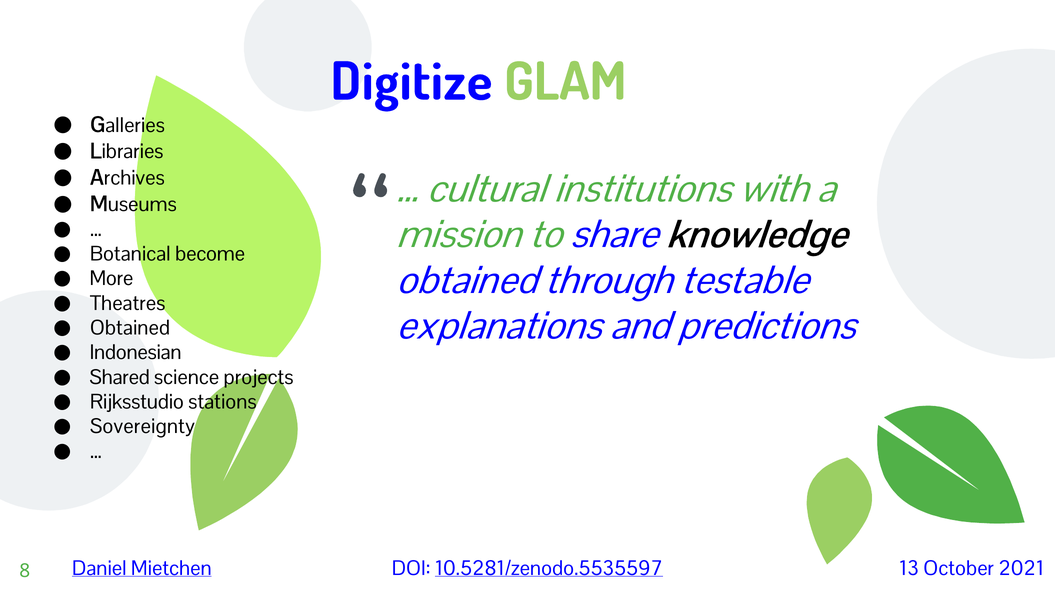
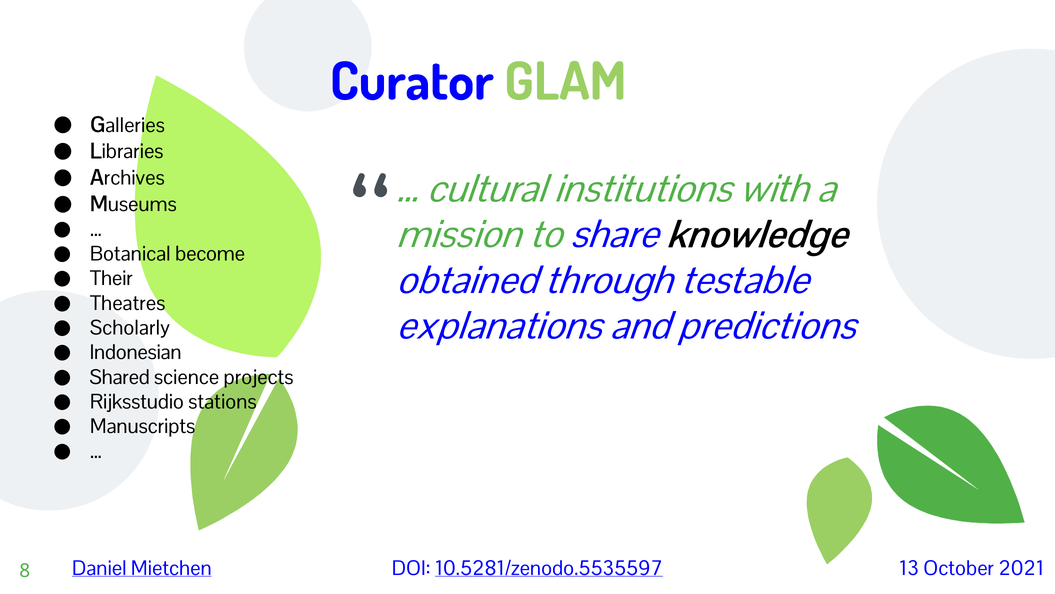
Digitize: Digitize -> Curator (412, 82)
More: More -> Their (111, 278)
Obtained: Obtained -> Scholarly (130, 328)
Sovereignty: Sovereignty -> Manuscripts (143, 426)
